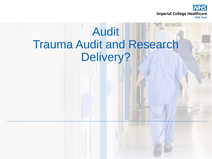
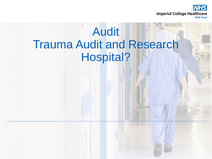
Delivery: Delivery -> Hospital (106, 57)
